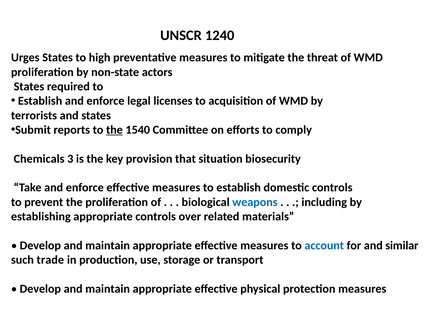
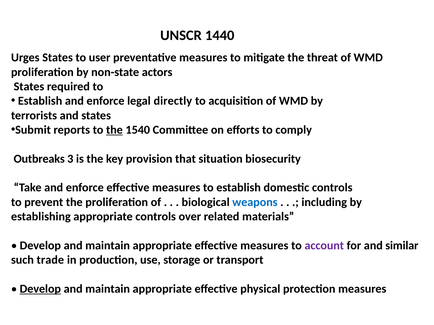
1240: 1240 -> 1440 (220, 36)
high: high -> user (100, 58)
licenses: licenses -> directly (173, 101)
Chemicals: Chemicals -> Outbreaks (39, 159)
account colour: blue -> purple (324, 246)
Develop underline: none -> present (40, 289)
